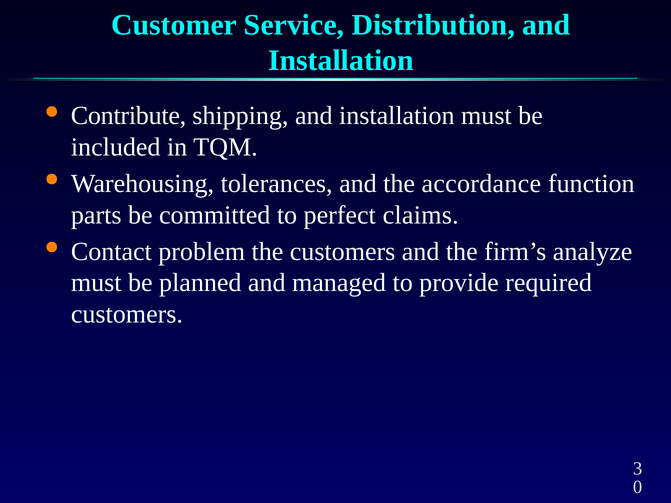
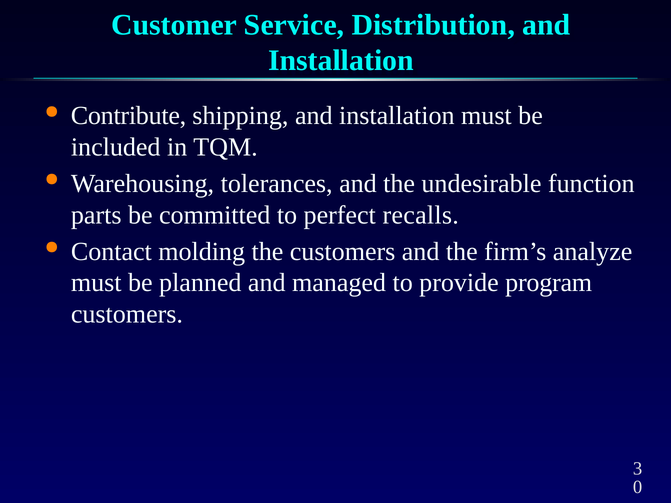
accordance: accordance -> undesirable (481, 184)
claims: claims -> recalls (421, 215)
problem: problem -> molding (202, 252)
required: required -> program (549, 283)
